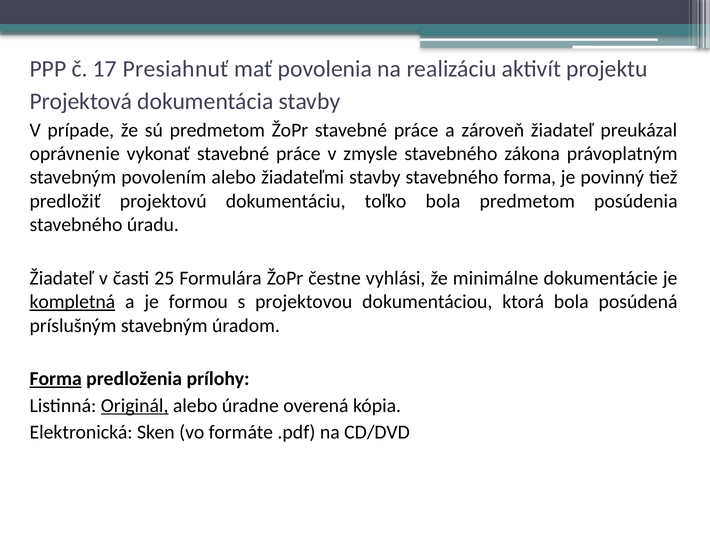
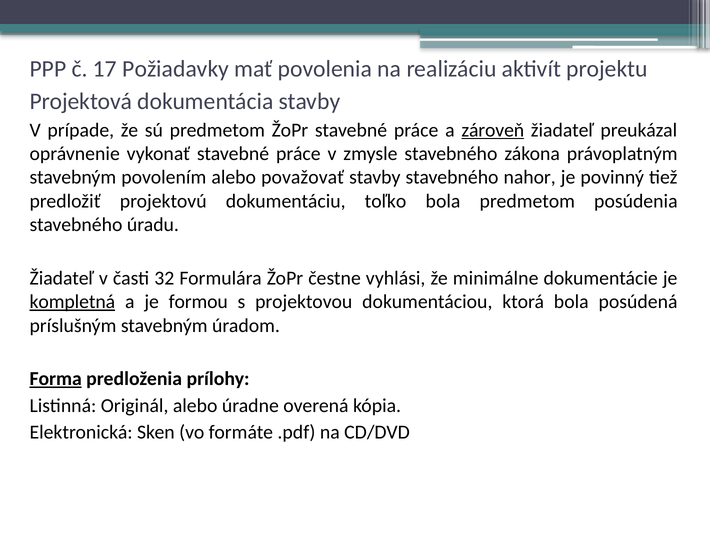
Presiahnuť: Presiahnuť -> Požiadavky (176, 69)
zároveň underline: none -> present (493, 130)
žiadateľmi: žiadateľmi -> považovať (303, 177)
stavebného forma: forma -> nahor (530, 177)
25: 25 -> 32 (164, 278)
Originál underline: present -> none (135, 405)
